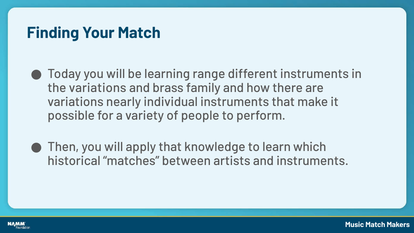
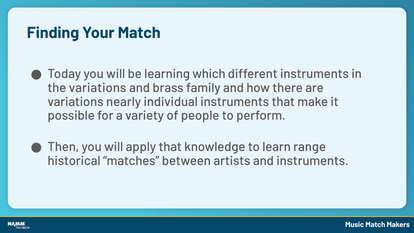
range: range -> which (209, 74)
which: which -> range (310, 147)
